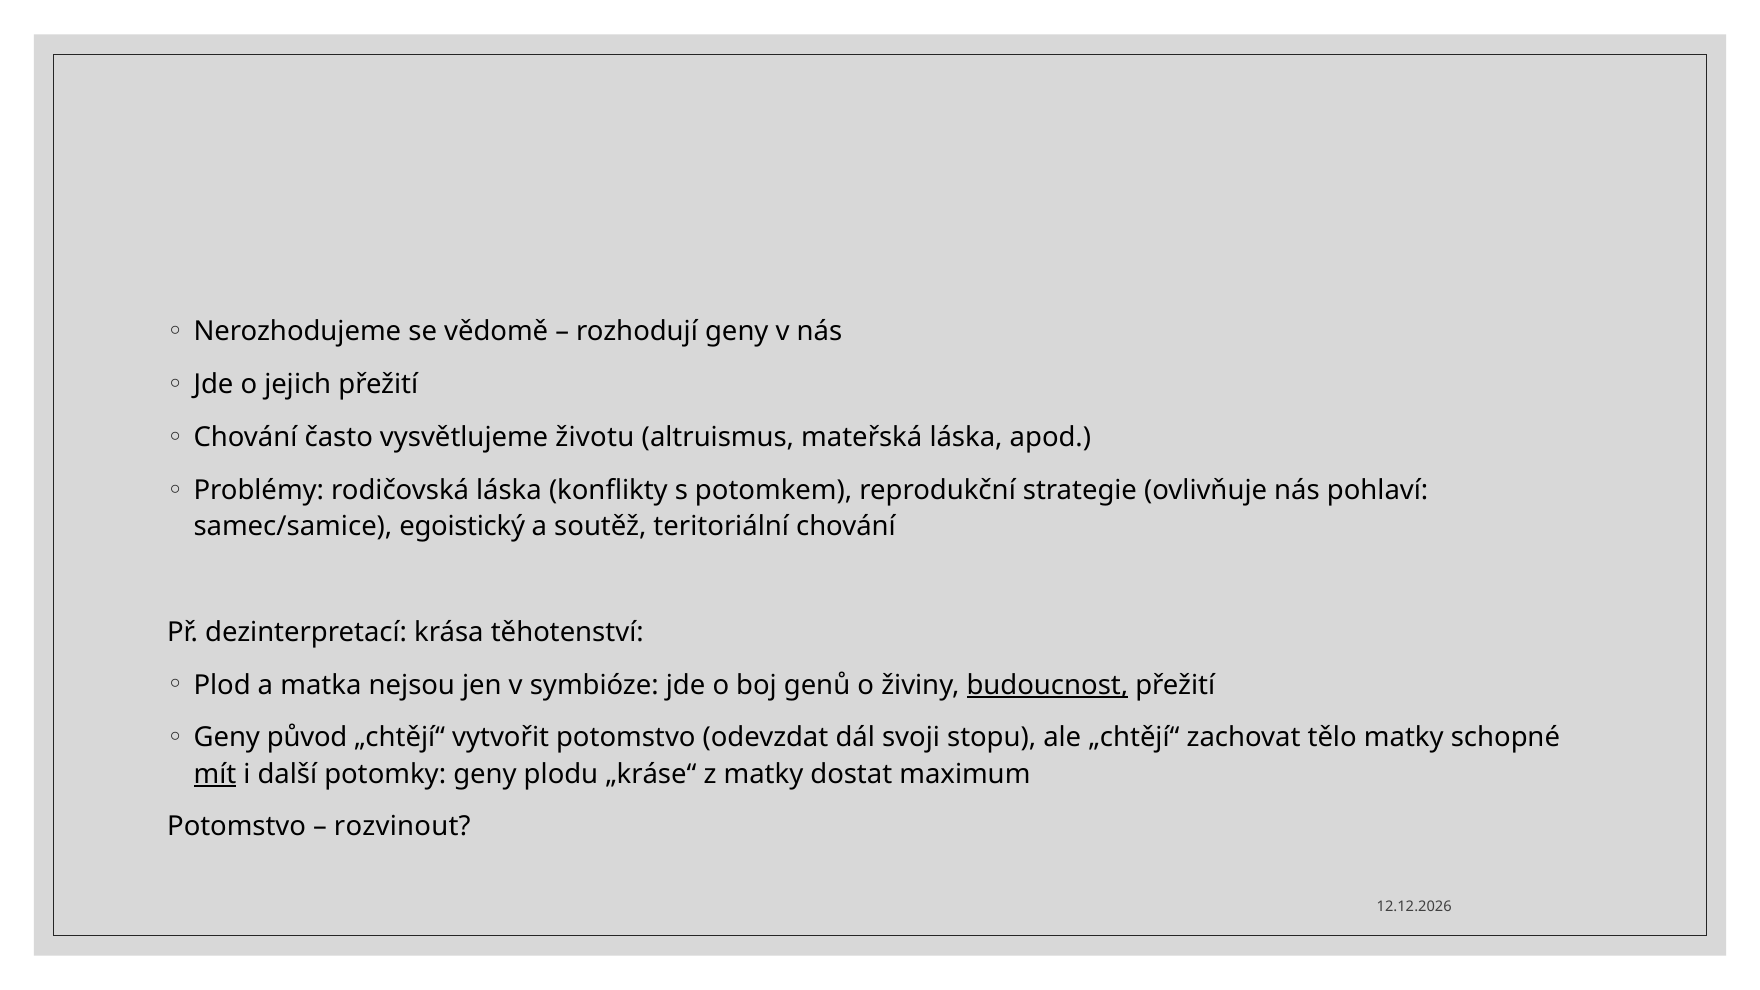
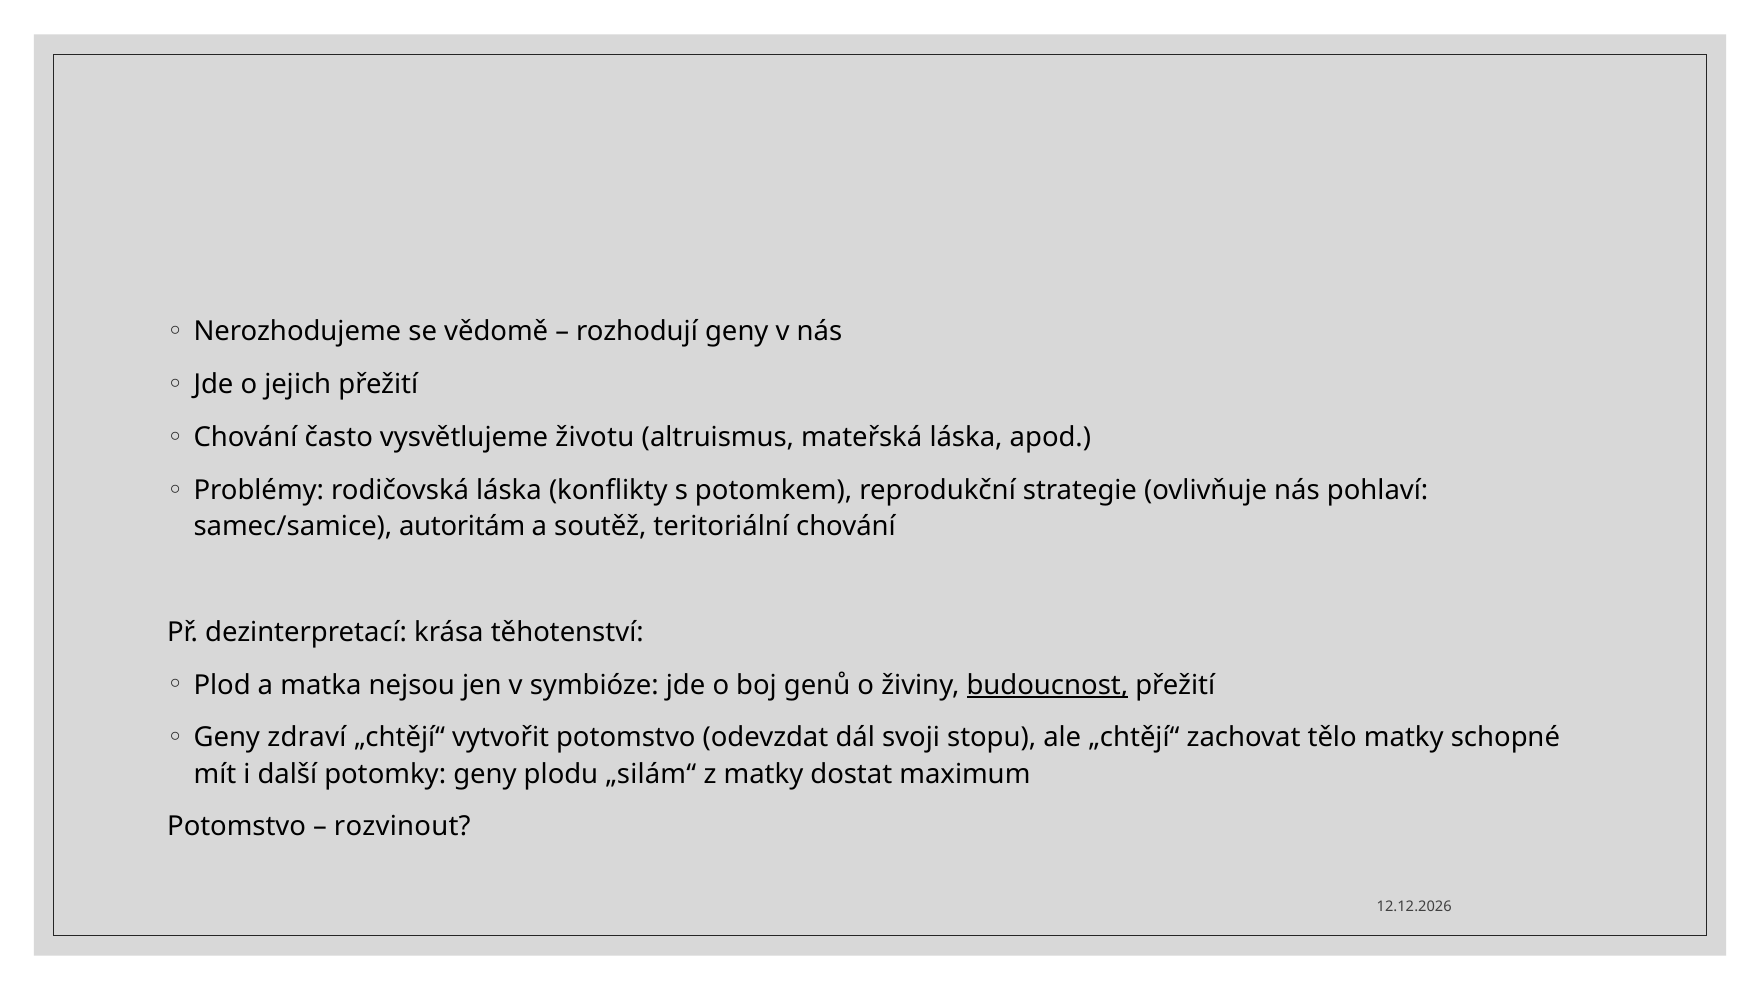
egoistický: egoistický -> autoritám (462, 527)
původ: původ -> zdraví (307, 738)
mít underline: present -> none (215, 774)
„kráse“: „kráse“ -> „silám“ (651, 774)
